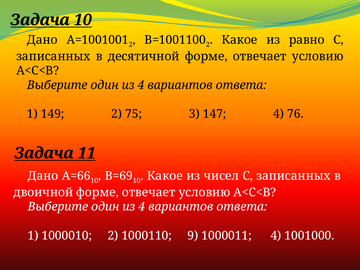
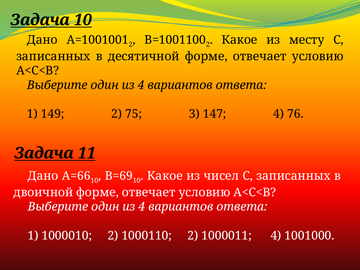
равно: равно -> месту (307, 40)
1000110 9: 9 -> 2 (193, 236)
